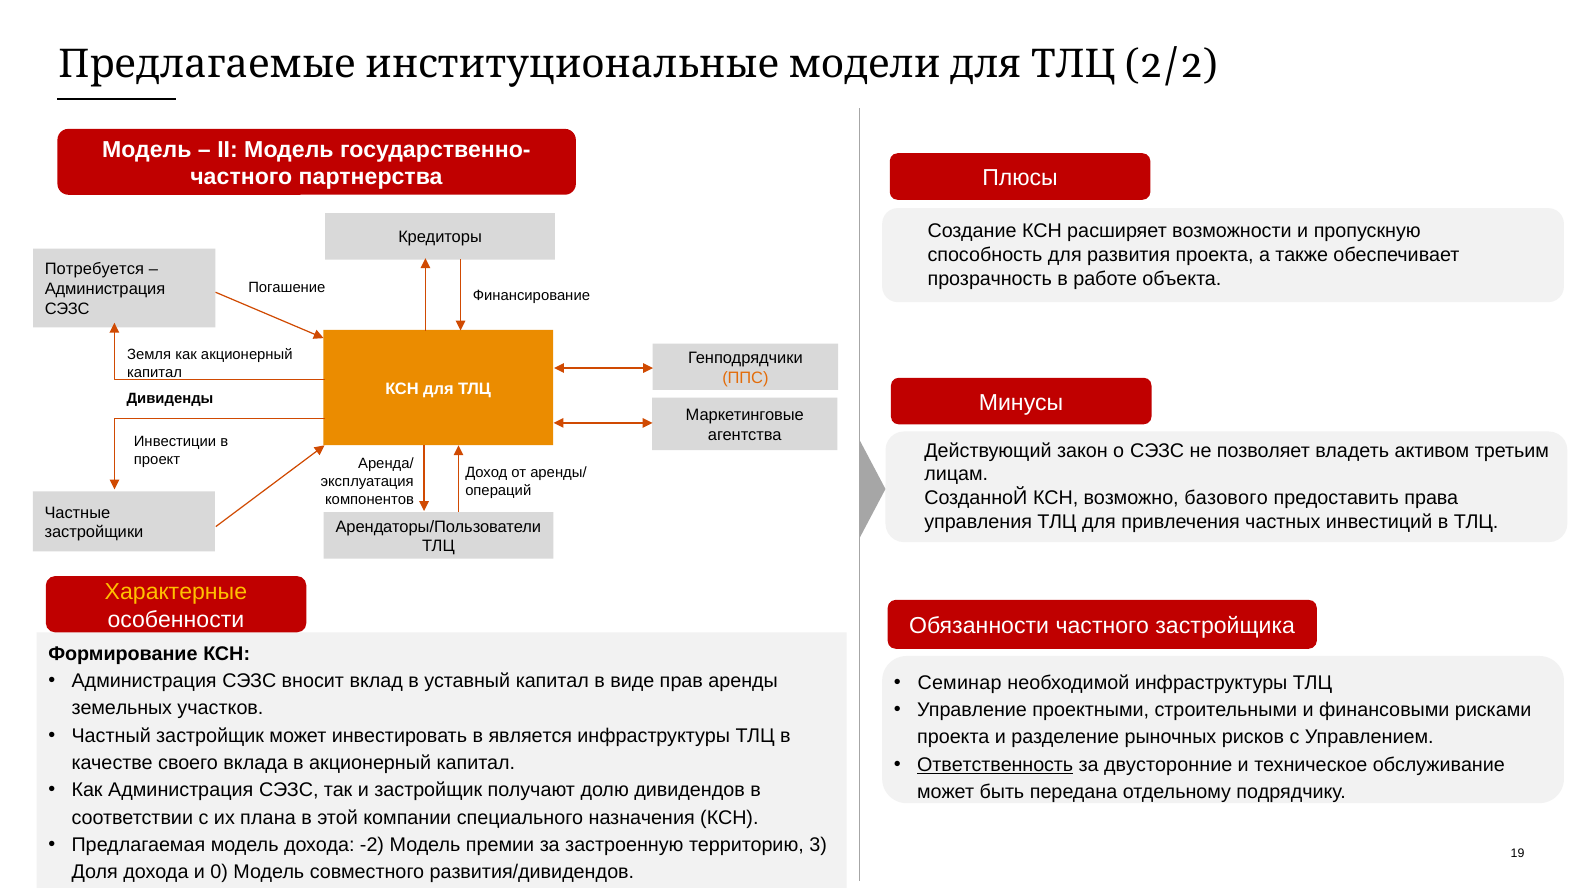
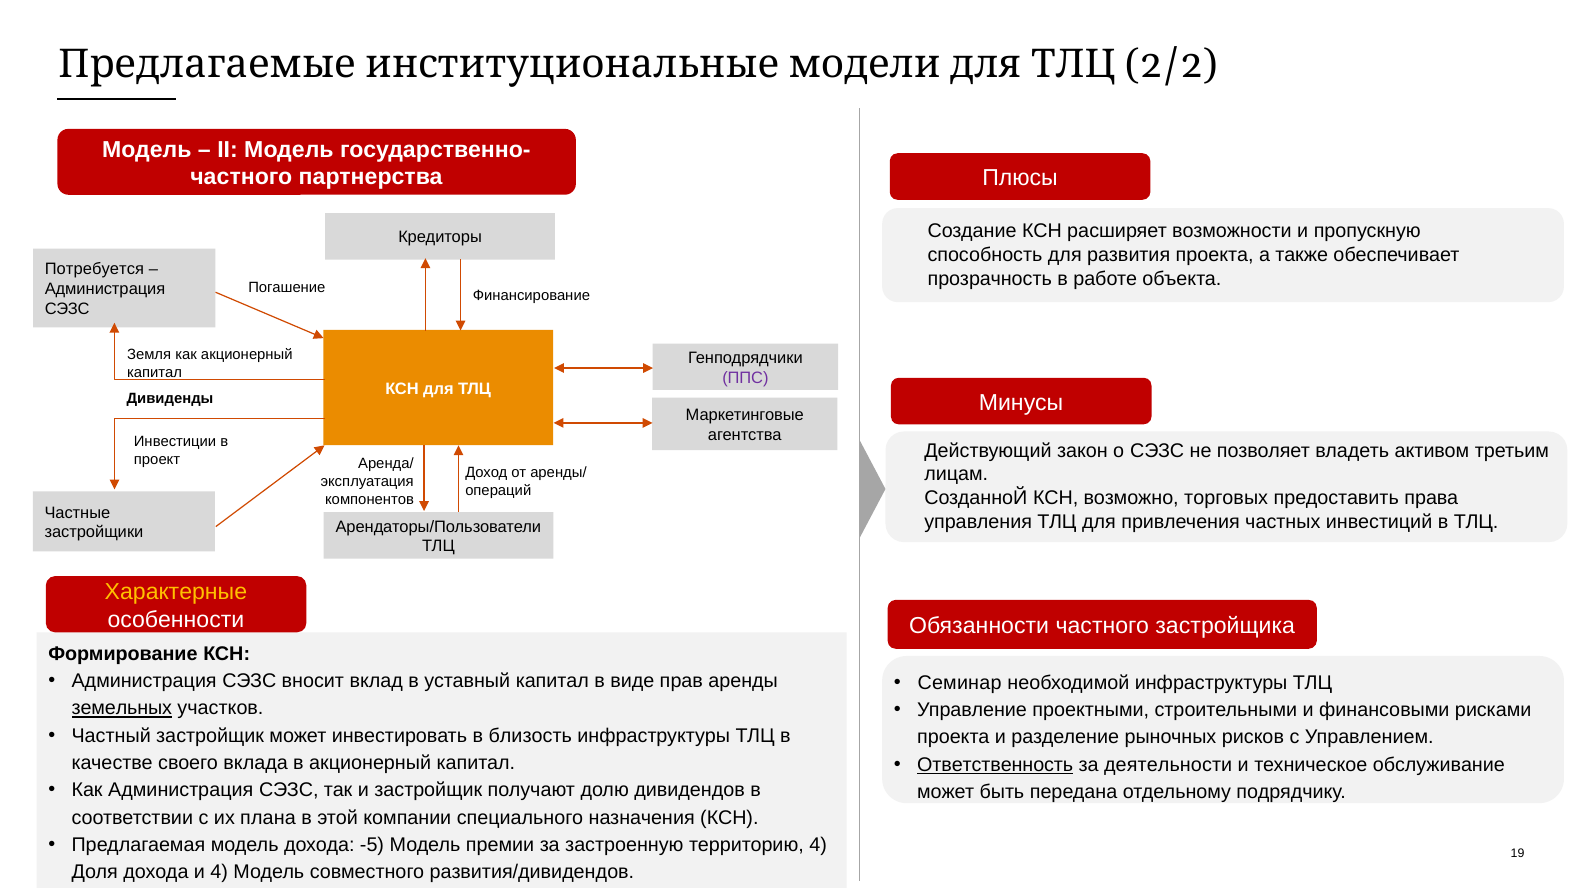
ППС colour: orange -> purple (745, 378)
базового: базового -> торговых (1226, 498)
земельных underline: none -> present (122, 708)
является: является -> близость (530, 736)
двусторонние: двусторонние -> деятельности (1168, 765)
-2: -2 -> -5 (372, 845)
территорию 3: 3 -> 4 (818, 845)
и 0: 0 -> 4 (219, 872)
